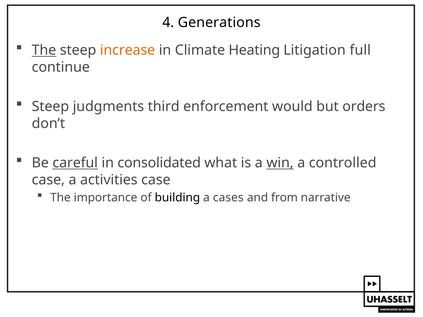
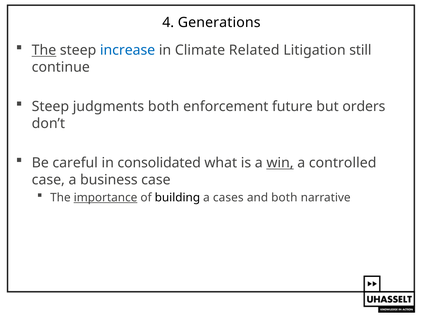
increase colour: orange -> blue (128, 50)
Heating: Heating -> Related (254, 50)
full: full -> still (360, 50)
judgments third: third -> both (164, 107)
would: would -> future (292, 107)
careful underline: present -> none (75, 163)
activities: activities -> business (109, 180)
importance underline: none -> present (106, 198)
and from: from -> both (284, 198)
